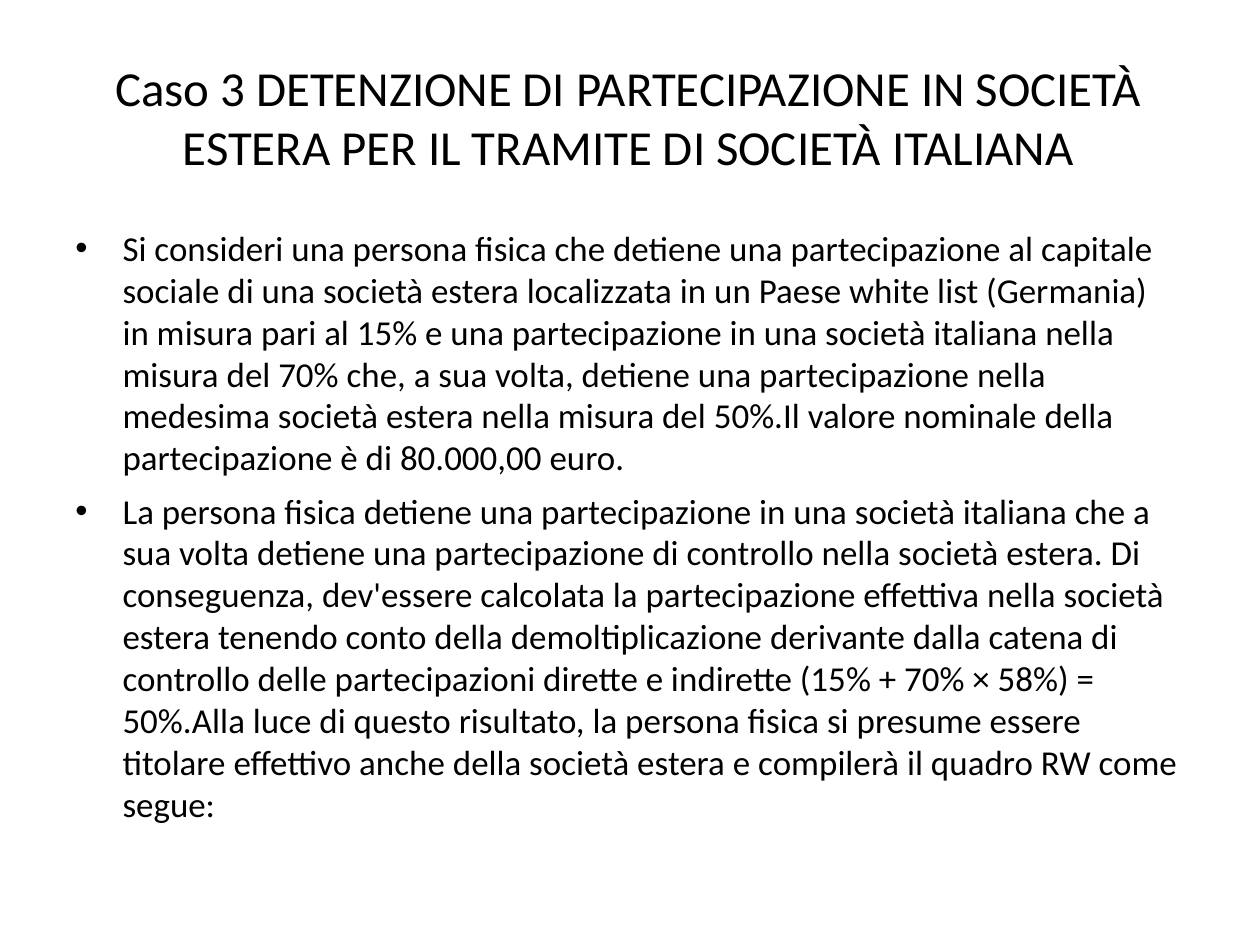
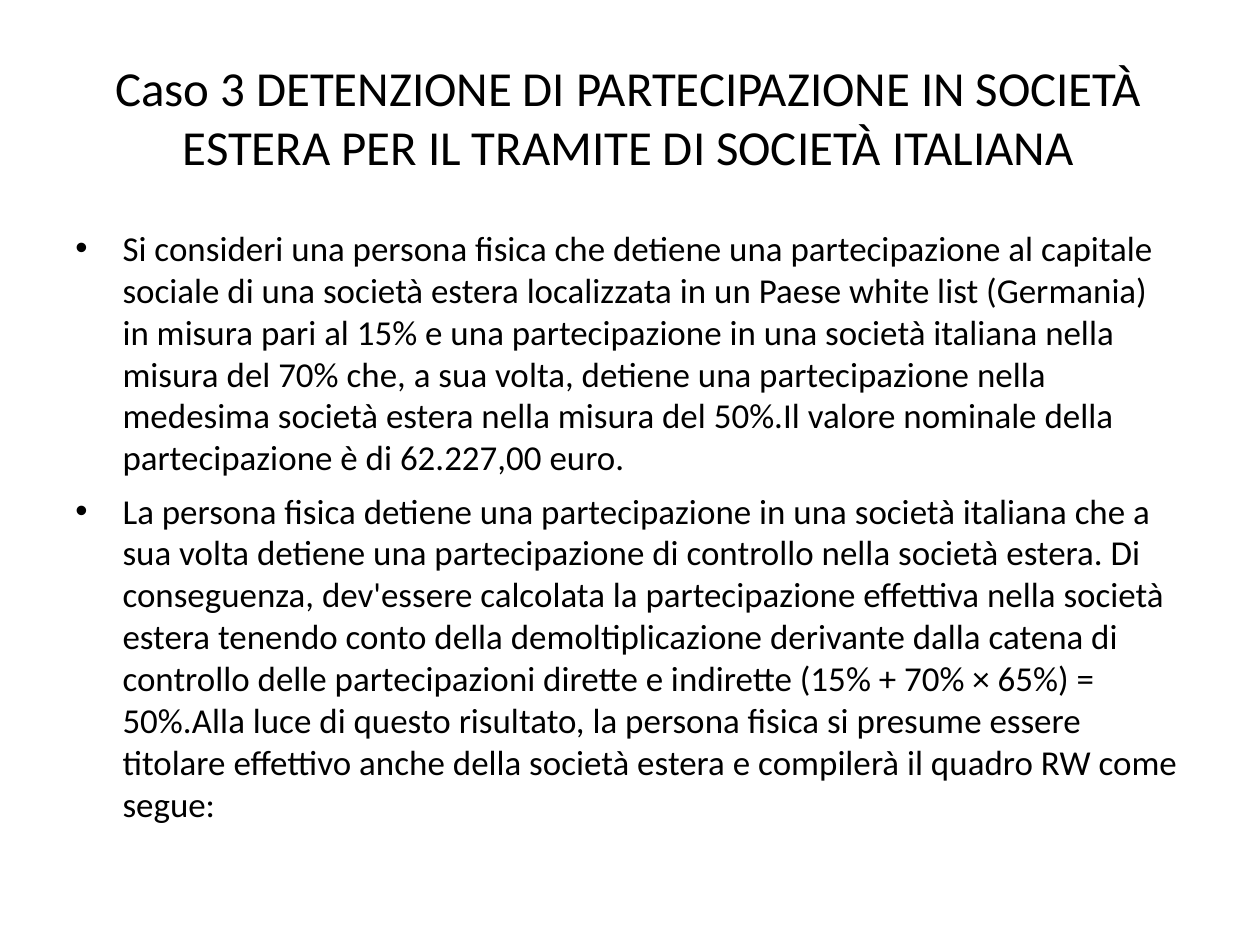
80.000,00: 80.000,00 -> 62.227,00 (471, 459)
58%: 58% -> 65% (1033, 680)
